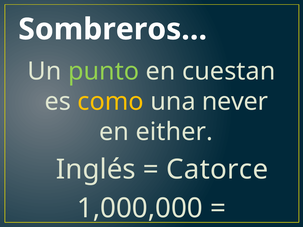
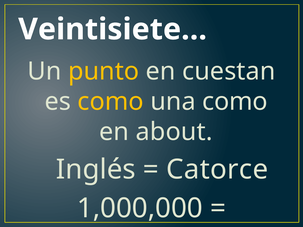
Sombreros…: Sombreros… -> Veintisiete… (113, 29)
punto colour: light green -> yellow (104, 71)
una never: never -> como (235, 102)
either: either -> about (174, 132)
